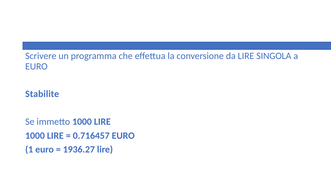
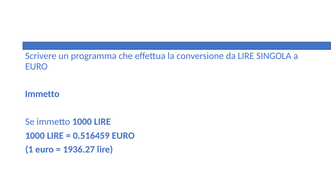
Stabilite: Stabilite -> Immetto (42, 94)
0.716457: 0.716457 -> 0.516459 (91, 136)
